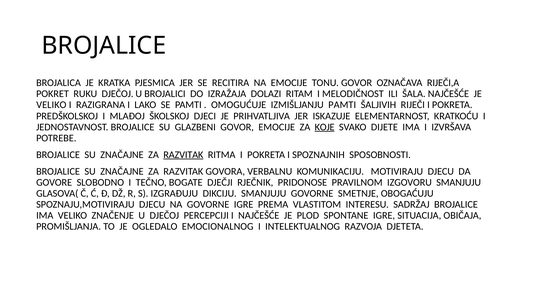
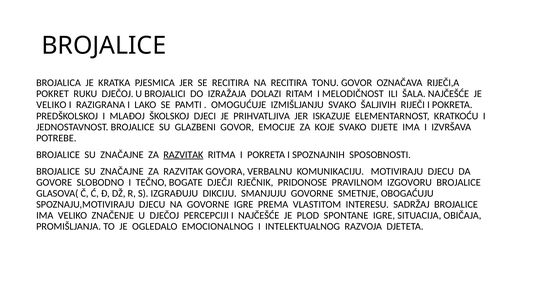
NA EMOCIJE: EMOCIJE -> RECITIRA (289, 83)
IZMIŠLJANJU PAMTI: PAMTI -> SVAKO (342, 105)
KOJE underline: present -> none (325, 127)
IZGOVORU SMANJUJU: SMANJUJU -> BROJALICE (459, 182)
